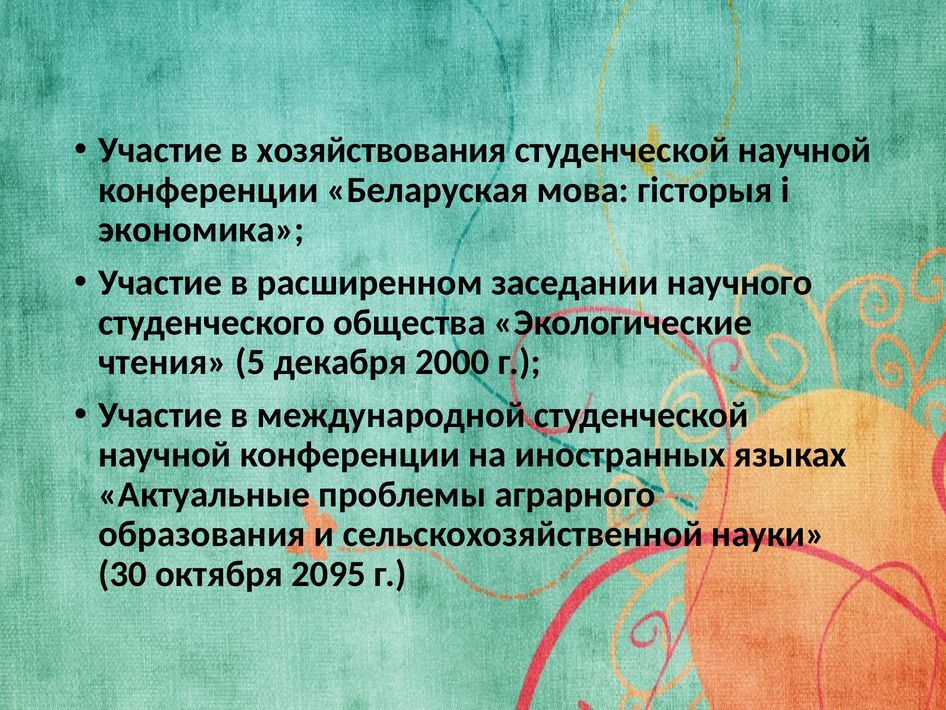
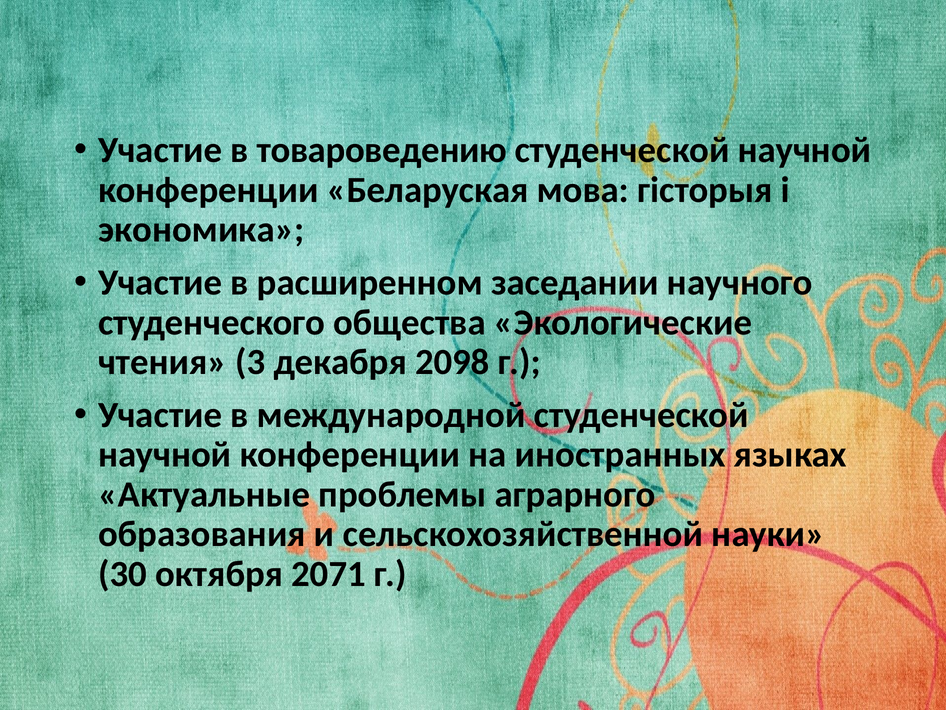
хозяйствования: хозяйствования -> товароведению (382, 150)
5: 5 -> 3 (250, 362)
2000: 2000 -> 2098 (452, 362)
2095: 2095 -> 2071 (329, 574)
